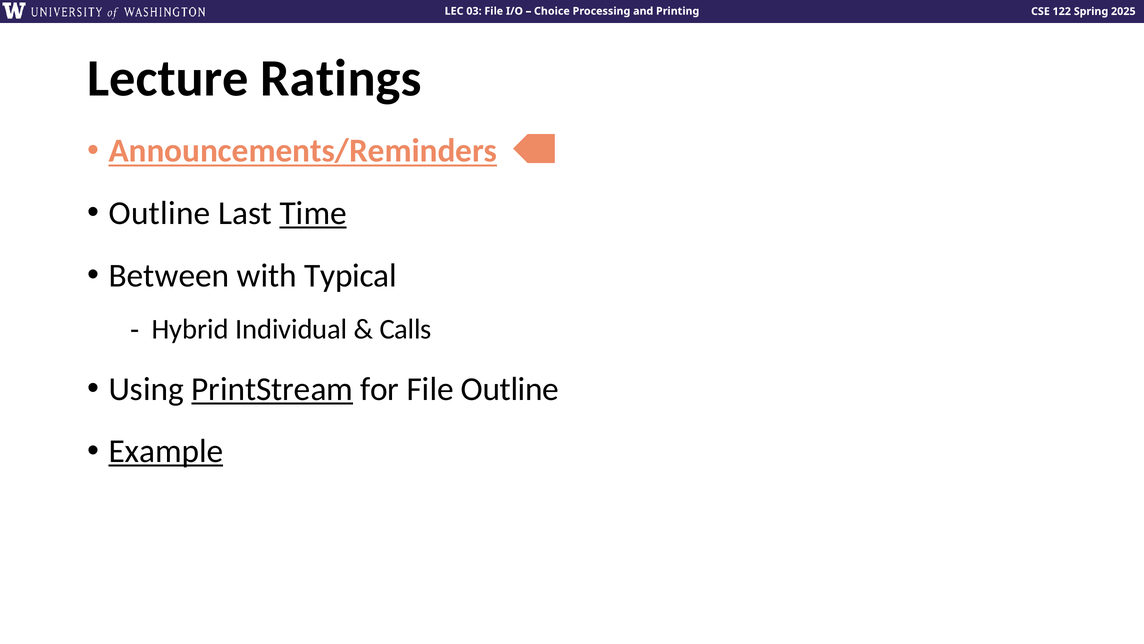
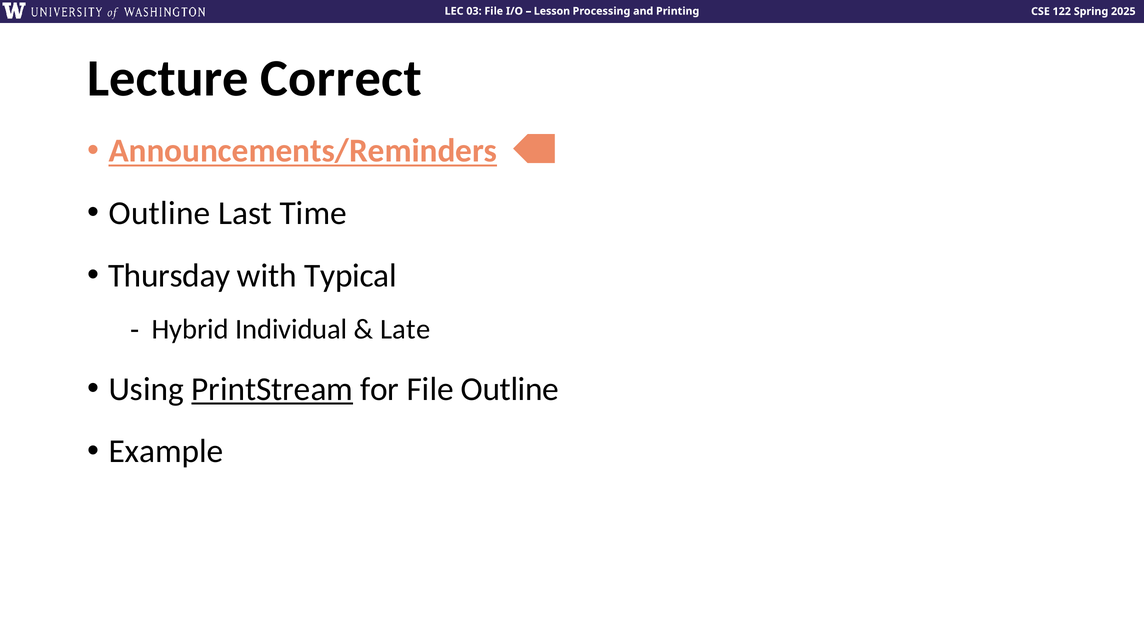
Choice: Choice -> Lesson (552, 11)
Ratings: Ratings -> Correct (341, 78)
Time underline: present -> none (313, 213)
Between: Between -> Thursday (169, 275)
Calls: Calls -> Late (405, 329)
Example underline: present -> none (166, 451)
